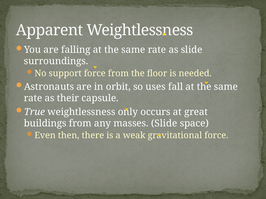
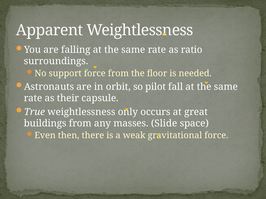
as slide: slide -> ratio (192, 50)
uses: uses -> pilot (156, 87)
